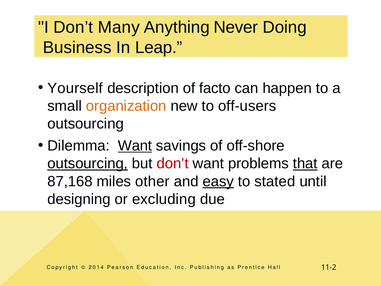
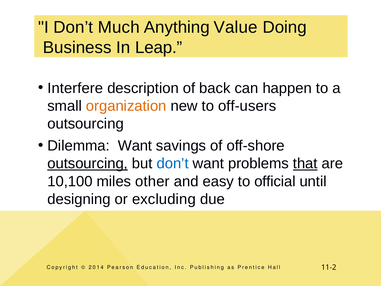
Many: Many -> Much (119, 27)
Never: Never -> Value (236, 27)
Yourself: Yourself -> Interfere (75, 88)
facto: facto -> back (215, 88)
Want underline: present -> none (135, 146)
don’t colour: red -> blue (173, 163)
87,168: 87,168 -> 10,100 (70, 181)
easy underline: present -> none (218, 181)
stated: stated -> official (275, 181)
